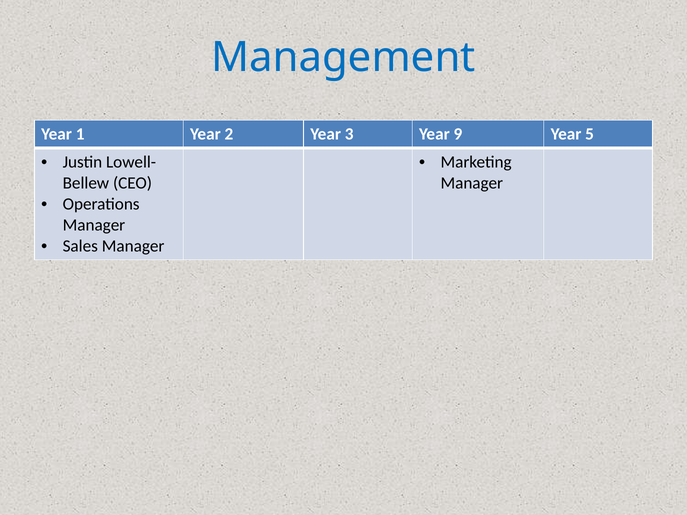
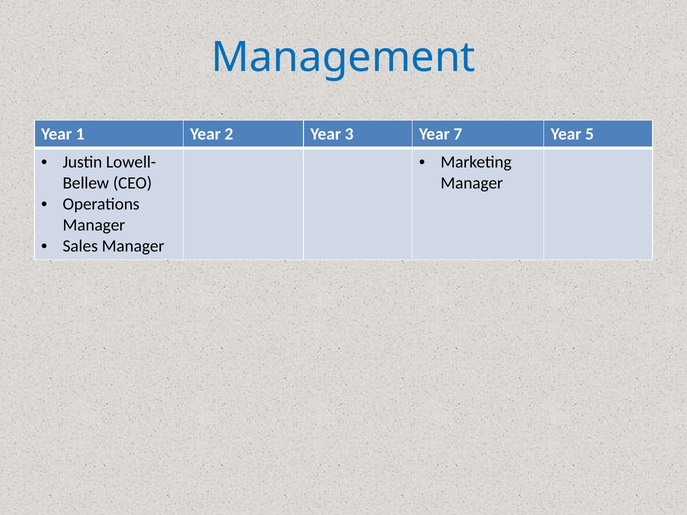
9: 9 -> 7 (458, 134)
